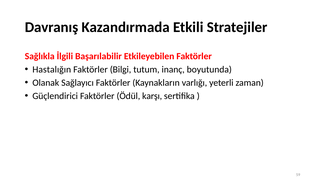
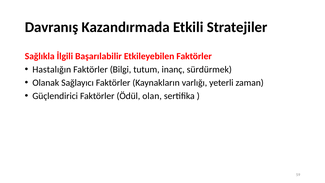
boyutunda: boyutunda -> sürdürmek (209, 69)
karşı: karşı -> olan (152, 96)
